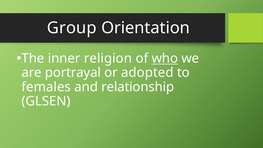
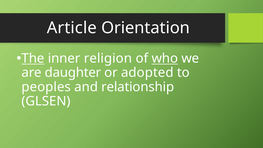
Group: Group -> Article (72, 28)
The underline: none -> present (33, 58)
portrayal: portrayal -> daughter (73, 73)
females: females -> peoples (46, 87)
